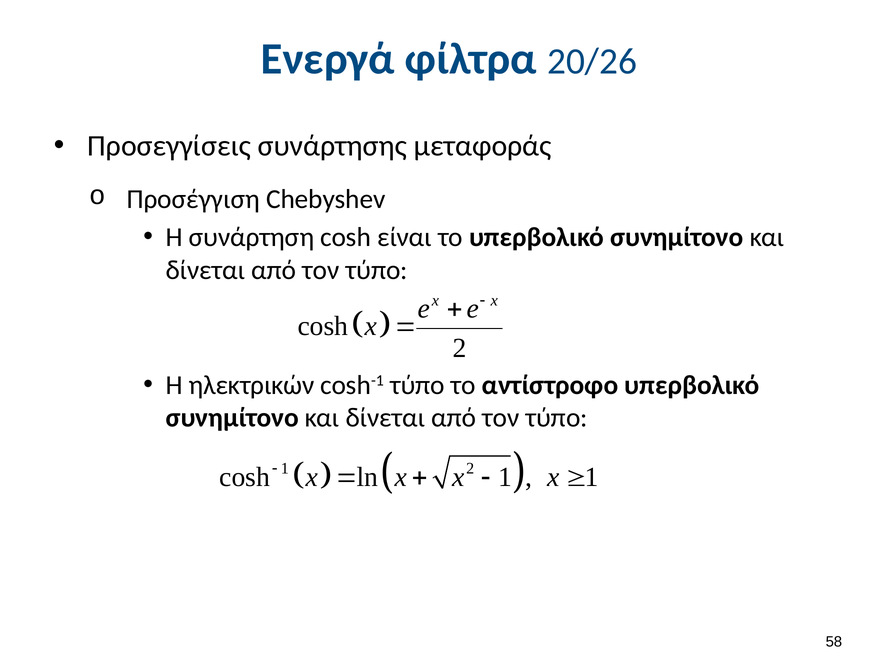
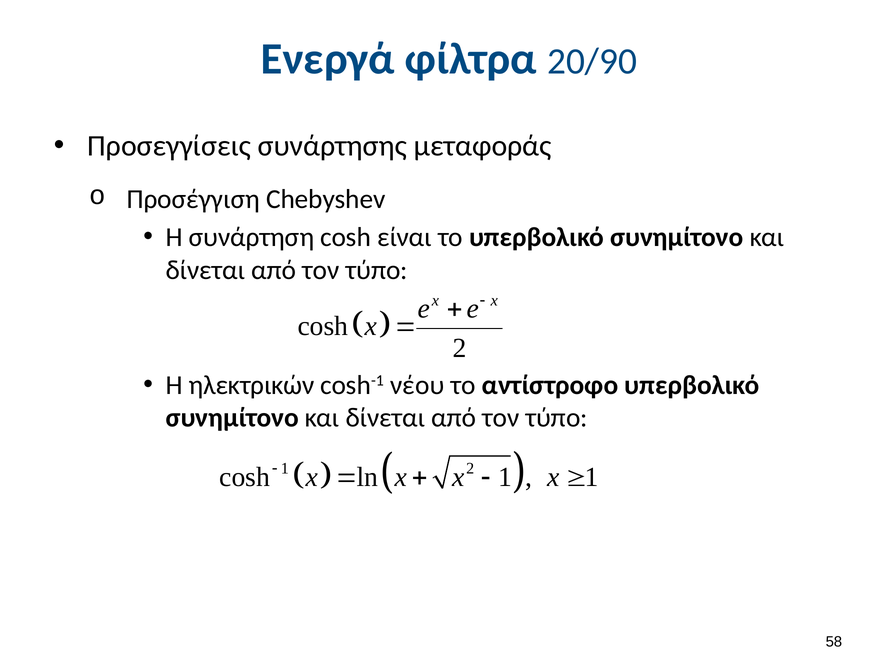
20/26: 20/26 -> 20/90 (592, 62)
cosh-1 τύπο: τύπο -> νέου (417, 385)
